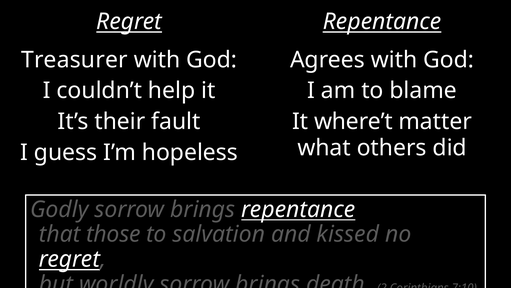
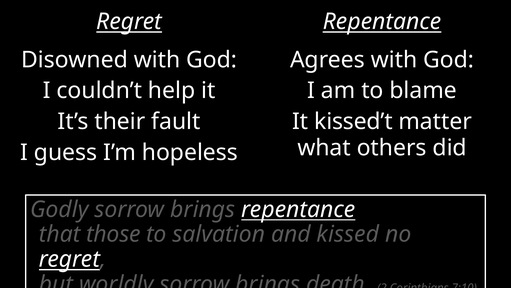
Treasurer: Treasurer -> Disowned (74, 60)
where’t: where’t -> kissed’t (353, 121)
